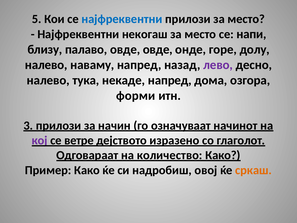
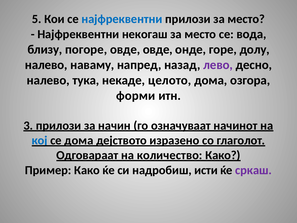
напи: напи -> вода (251, 34)
палаво: палаво -> погоре (86, 49)
некаде напред: напред -> целото (170, 80)
кој colour: purple -> blue (40, 140)
се ветре: ветре -> дома (79, 140)
овој: овој -> исти (206, 170)
сркаш colour: orange -> purple (254, 170)
